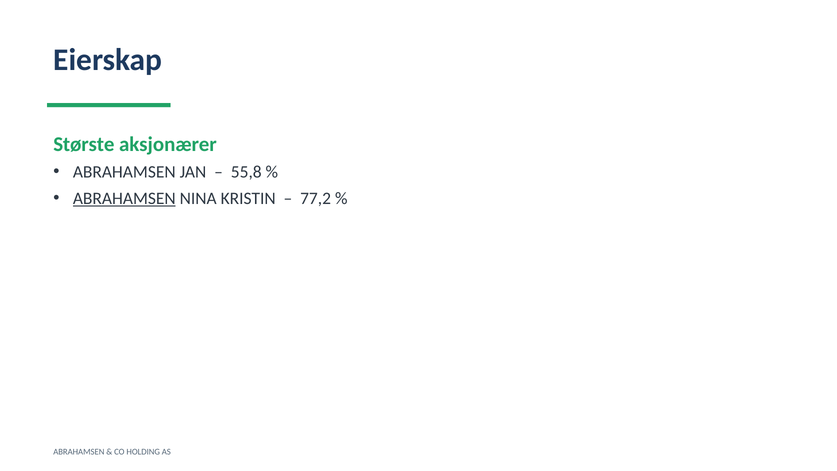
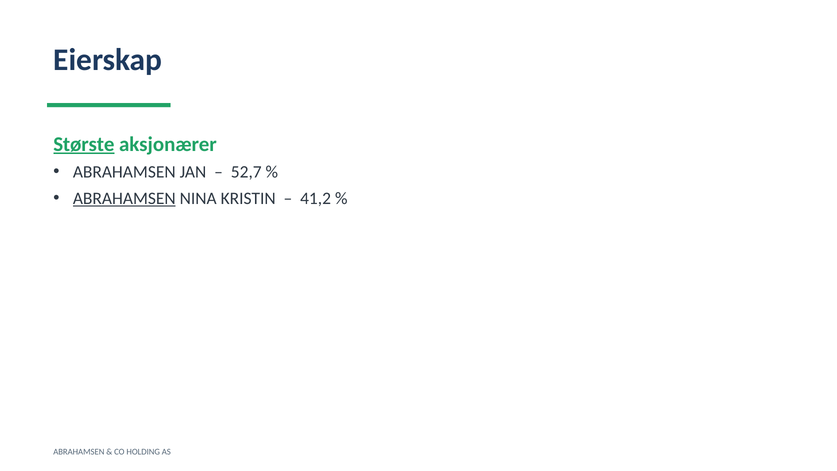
Største underline: none -> present (84, 144)
55,8: 55,8 -> 52,7 (246, 172)
77,2: 77,2 -> 41,2 (316, 198)
